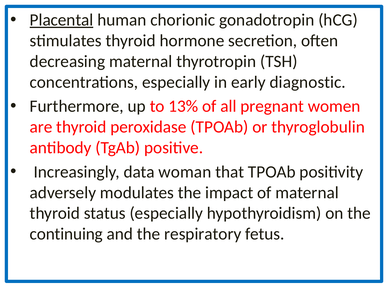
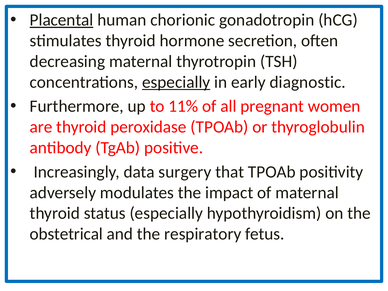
especially underline: none -> present (176, 82)
13%: 13% -> 11% (183, 106)
woman: woman -> surgery (185, 172)
continuing: continuing -> obstetrical (66, 234)
